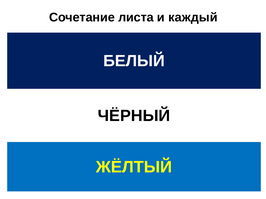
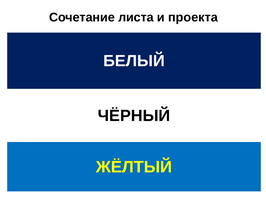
каждый: каждый -> проекта (193, 17)
